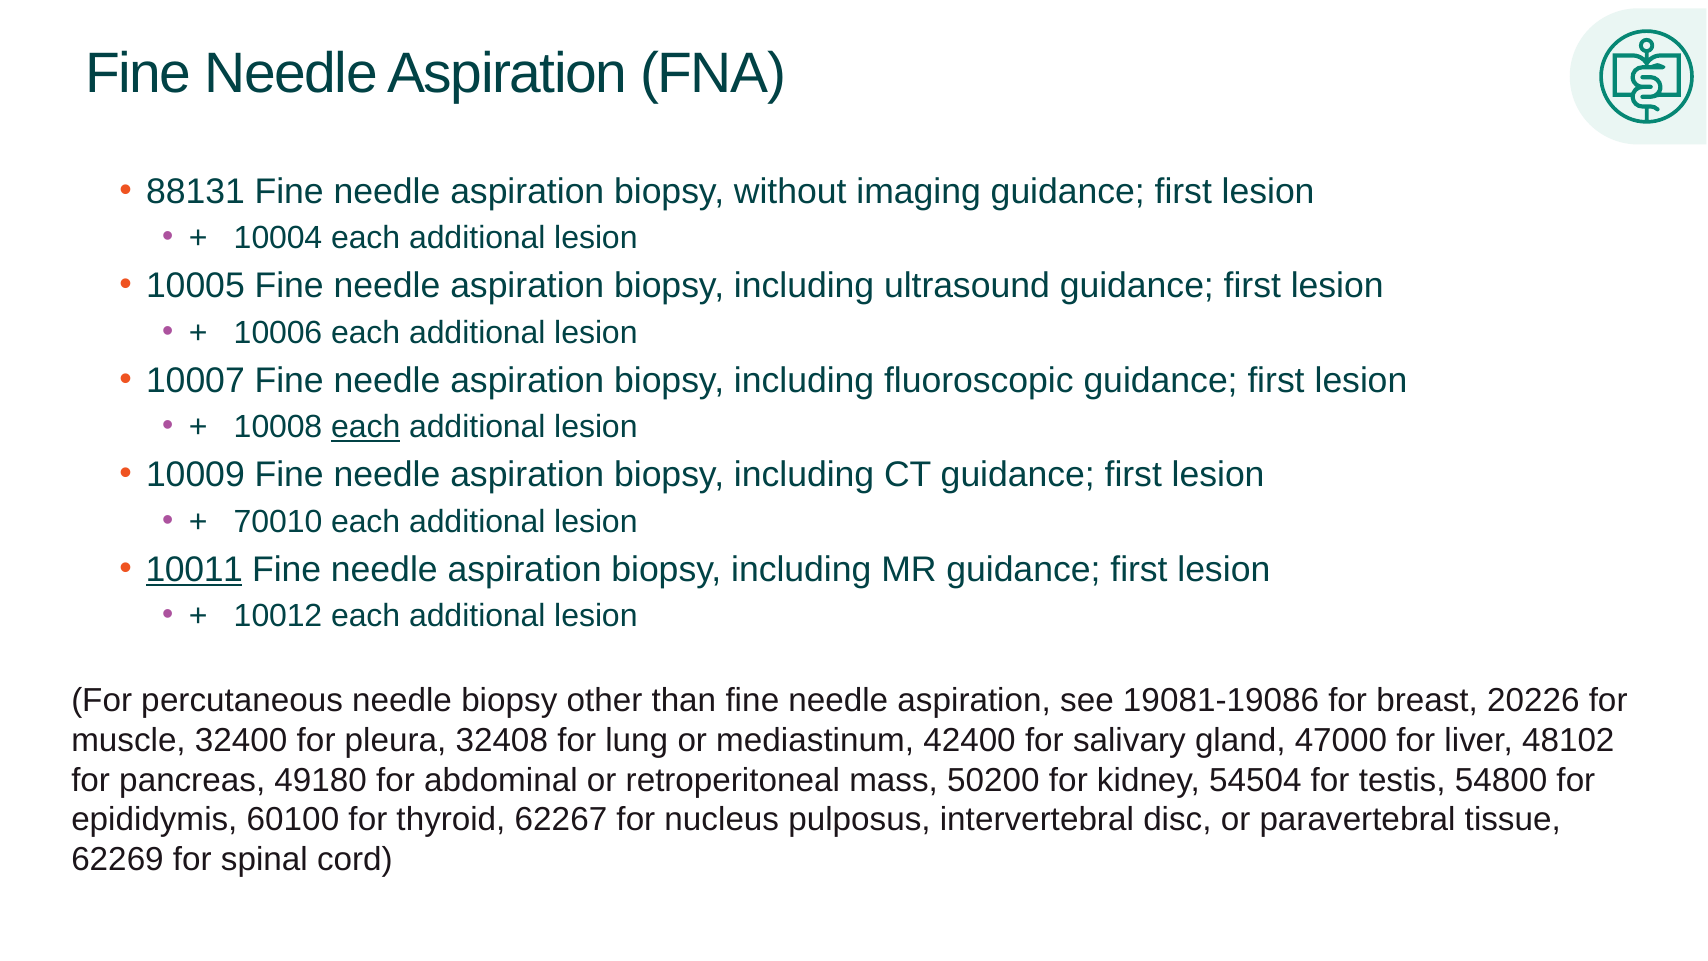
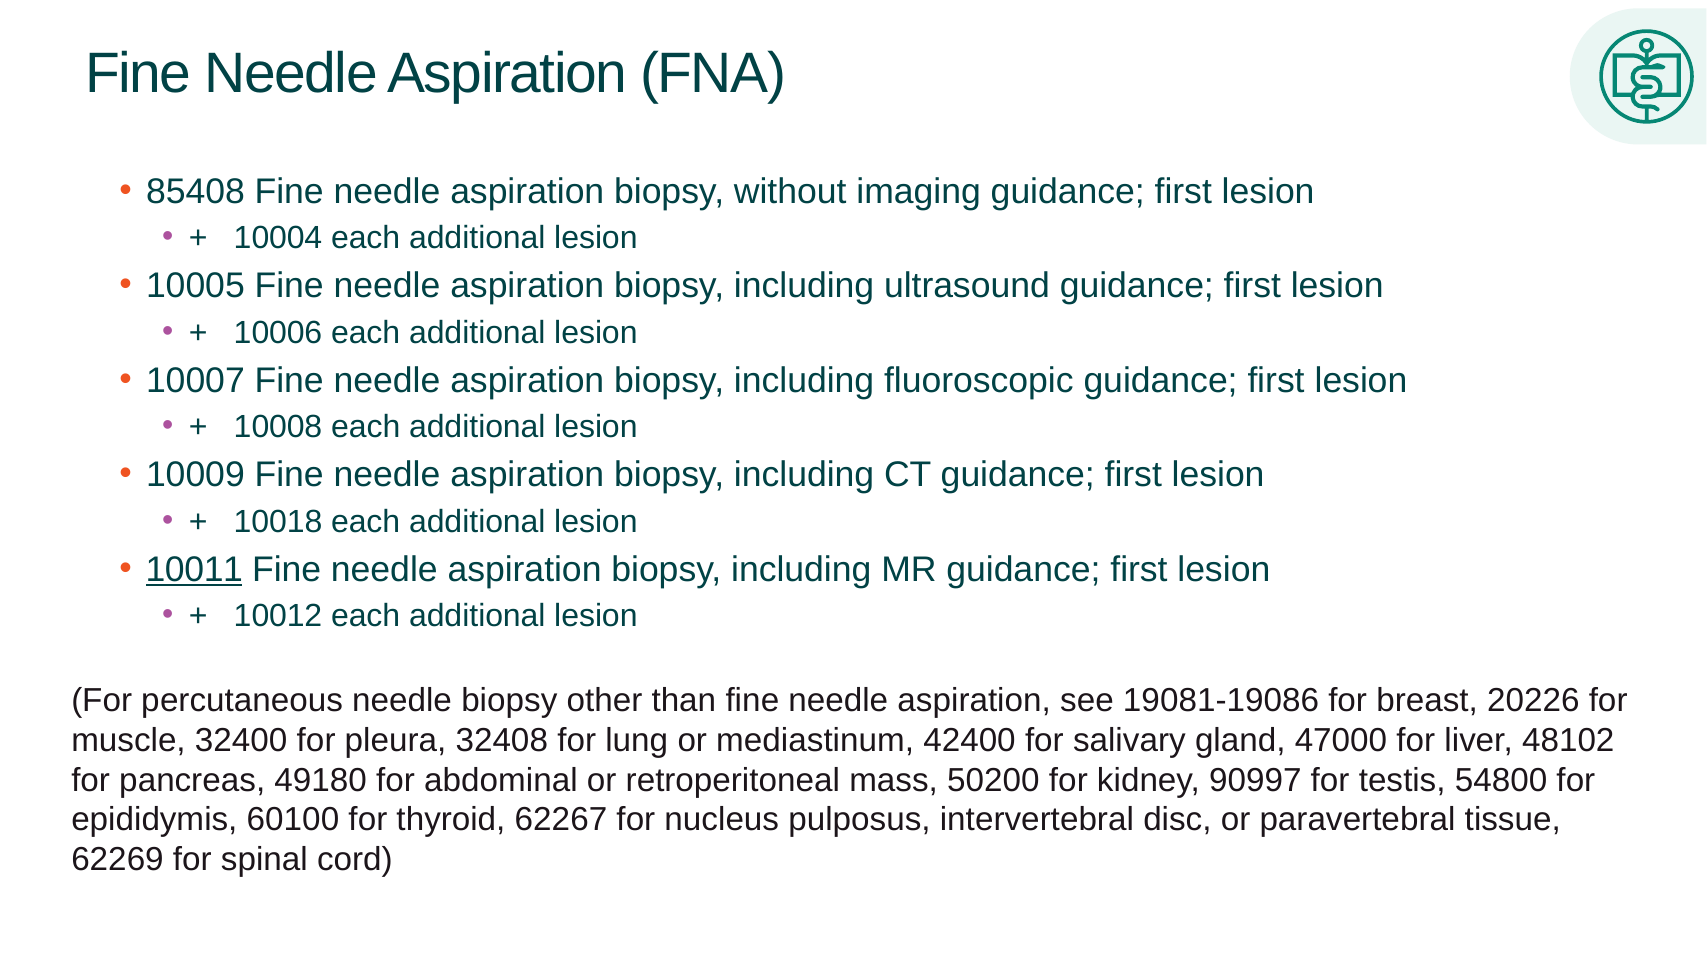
88131: 88131 -> 85408 (195, 191)
each underline: present -> none (366, 427)
70010: 70010 -> 10018 (278, 521)
54504: 54504 -> 90997 (1255, 780)
